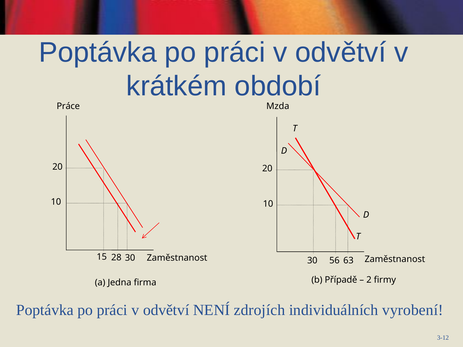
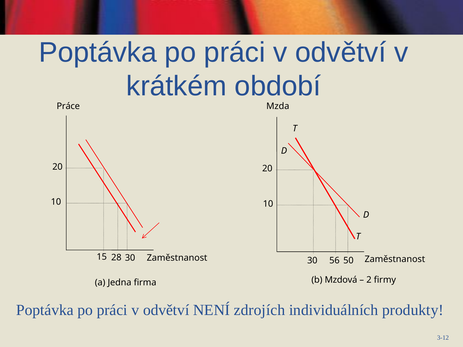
63: 63 -> 50 (348, 261)
Případě: Případě -> Mzdová (341, 280)
vyrobení: vyrobení -> produkty (413, 310)
